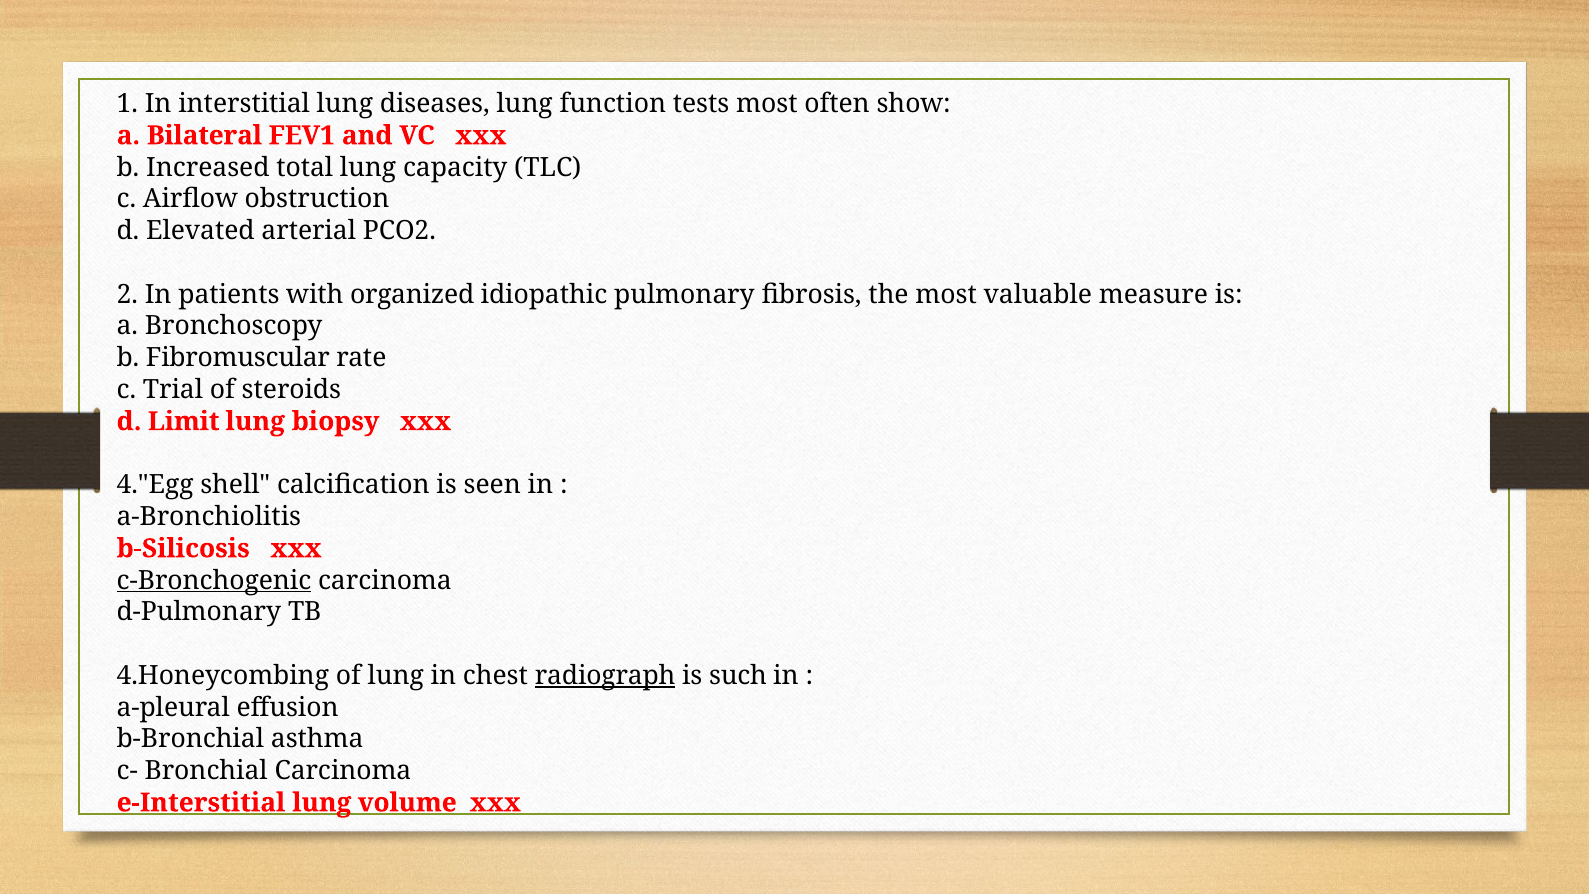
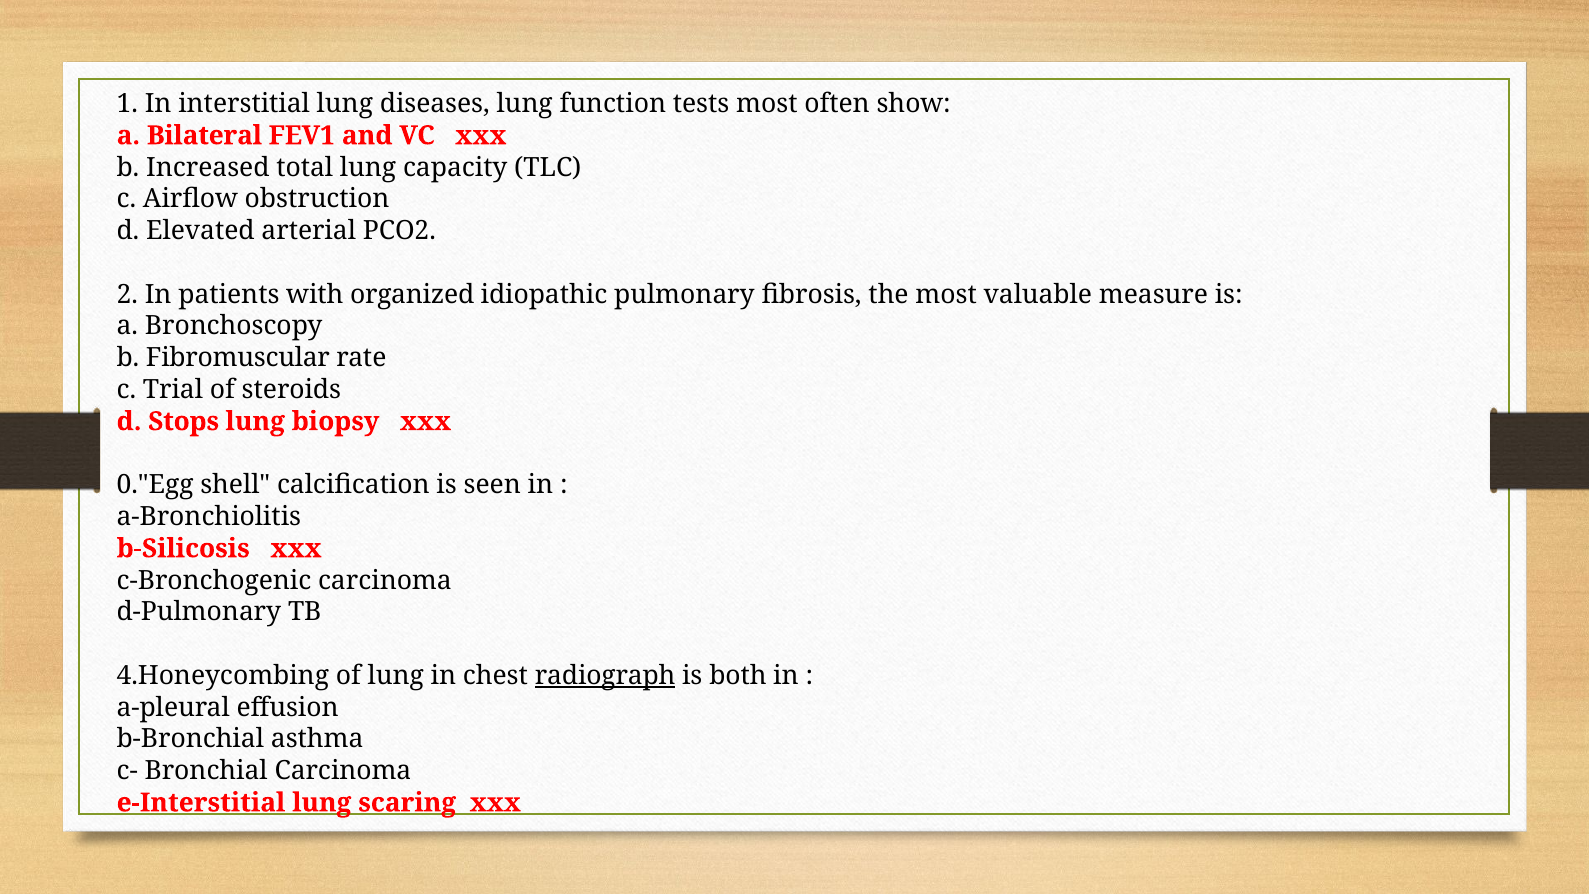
Limit: Limit -> Stops (184, 421)
4."Egg: 4."Egg -> 0."Egg (155, 485)
c-Bronchogenic underline: present -> none (214, 580)
such: such -> both (738, 675)
volume: volume -> scaring (407, 803)
